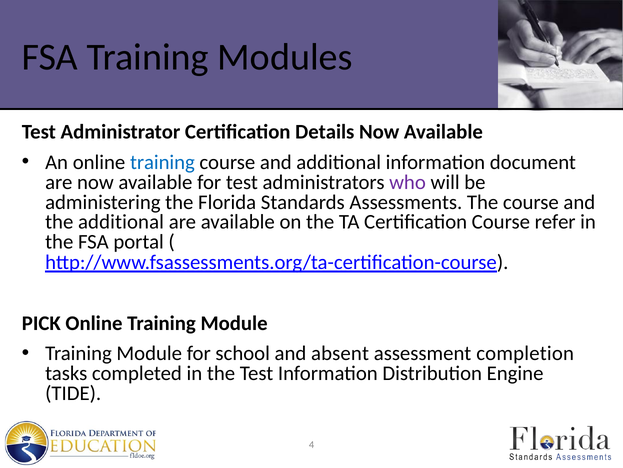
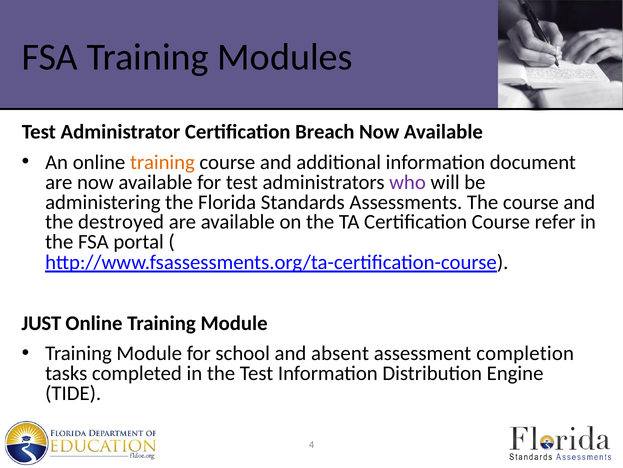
Details: Details -> Breach (325, 132)
training colour: blue -> orange (162, 162)
the additional: additional -> destroyed (121, 222)
PICK: PICK -> JUST (41, 323)
